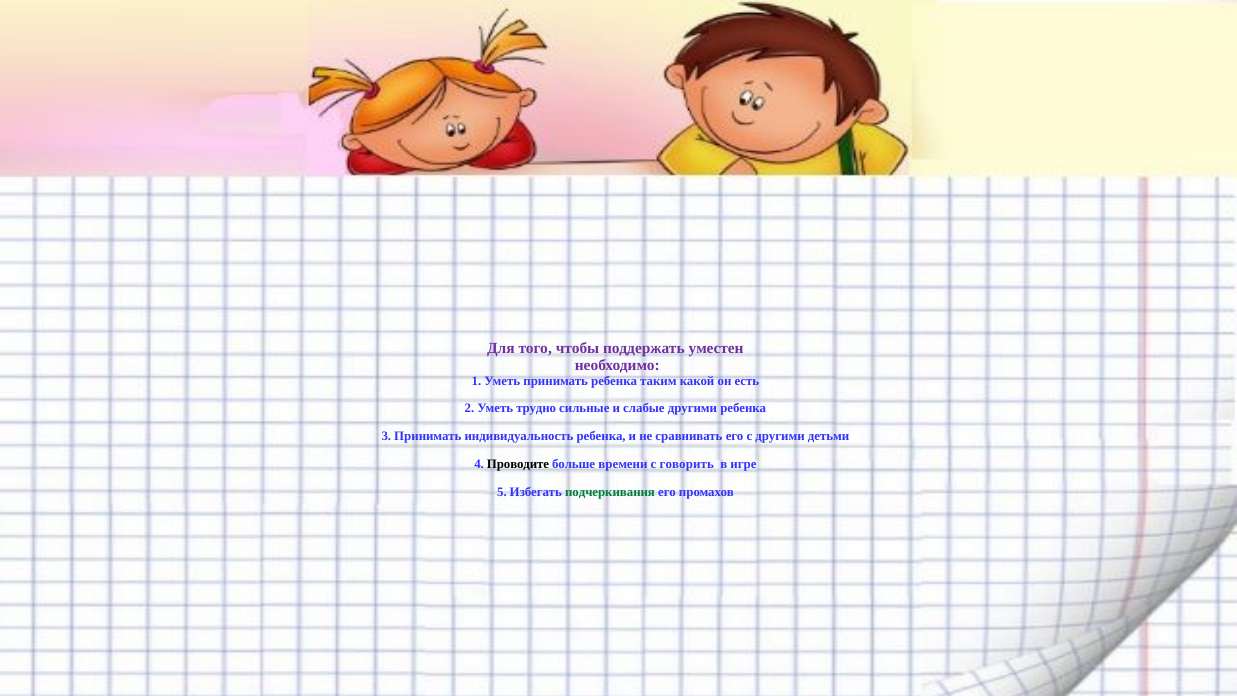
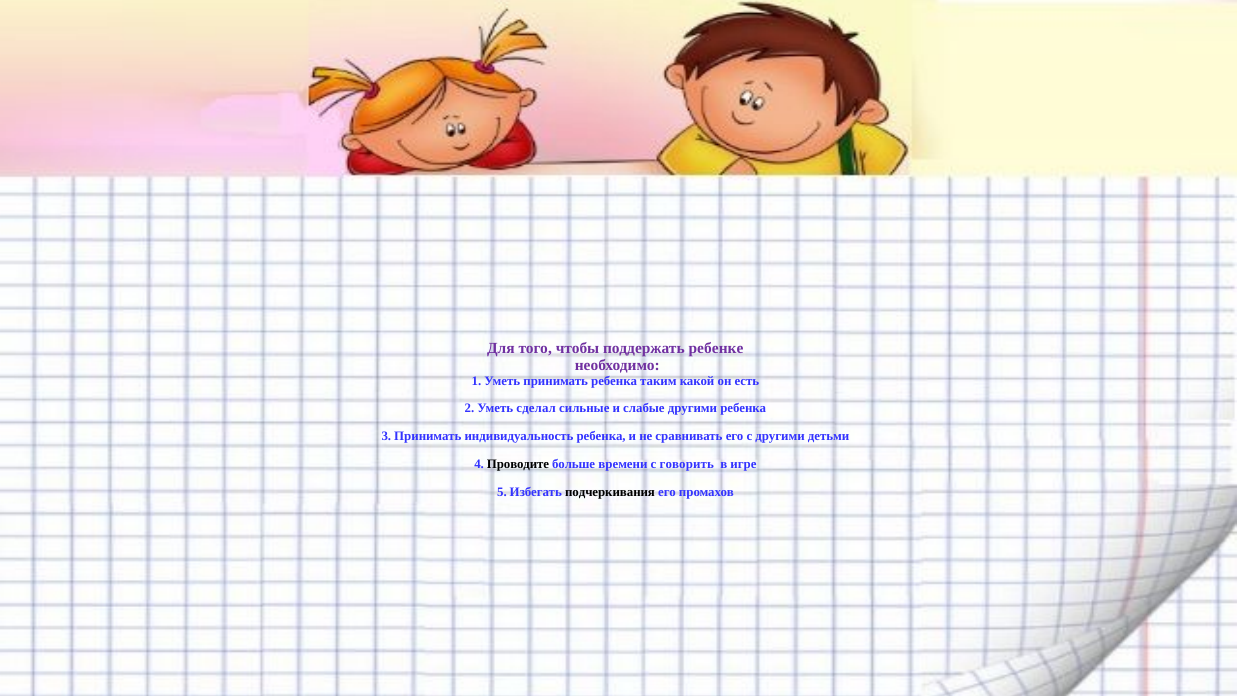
уместен: уместен -> ребенке (716, 349)
трудно: трудно -> сделал (536, 409)
подчеркивания colour: green -> black (610, 492)
